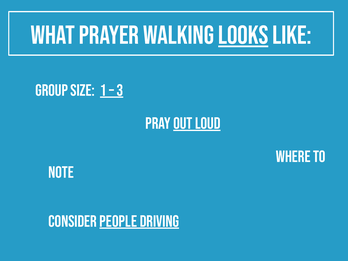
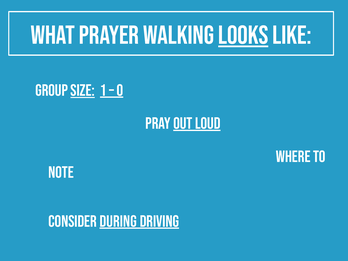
Size underline: none -> present (83, 90)
3: 3 -> 0 (120, 90)
people: people -> during (118, 221)
